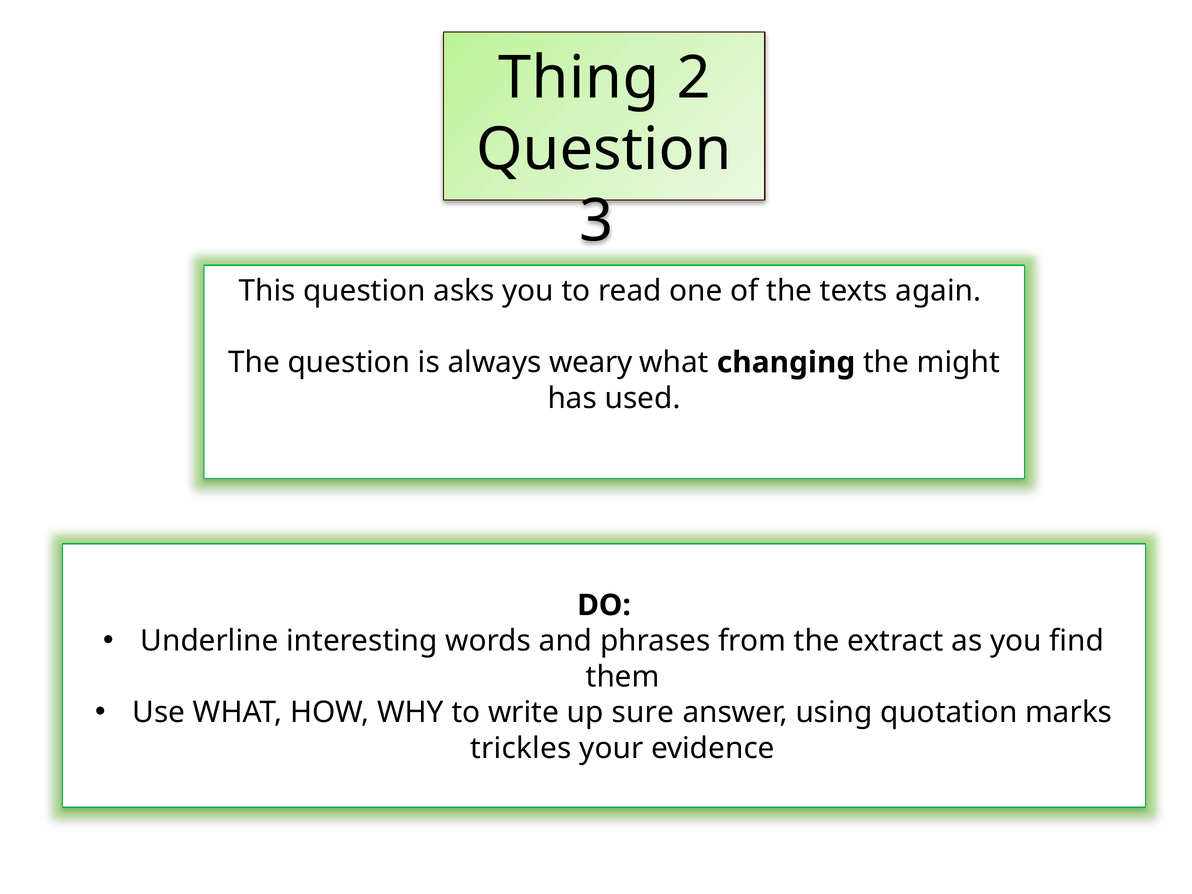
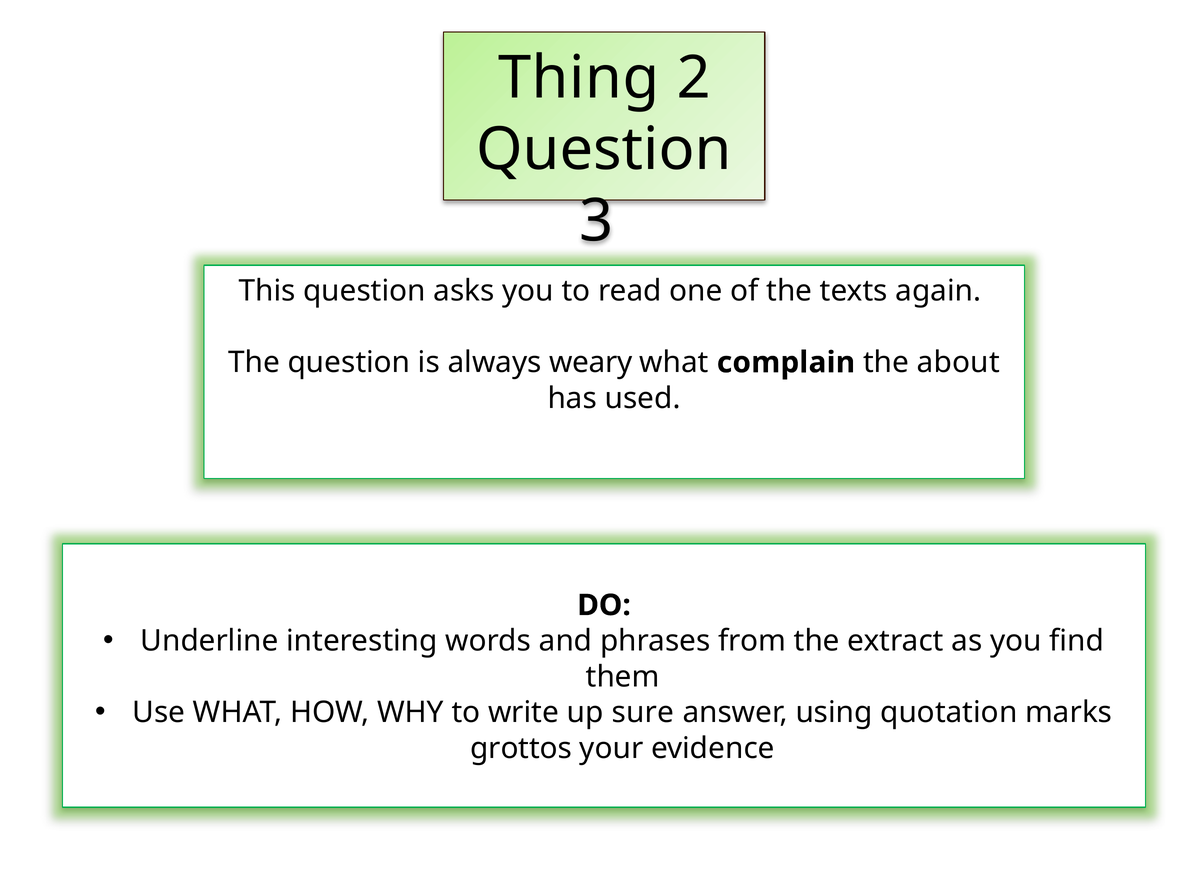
changing: changing -> complain (786, 363)
might: might -> about (958, 363)
trickles: trickles -> grottos (521, 748)
